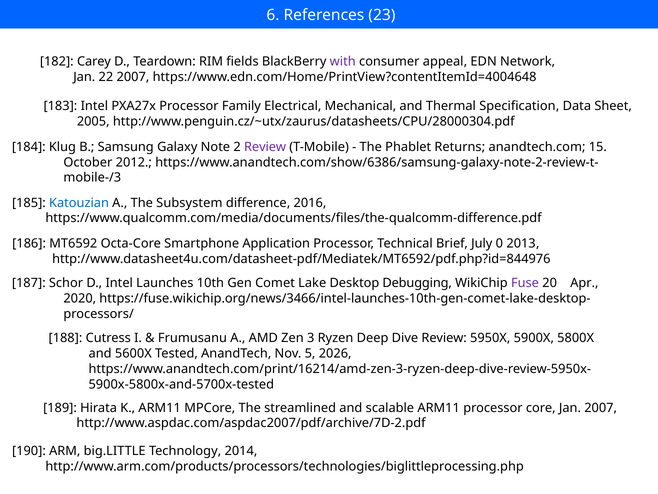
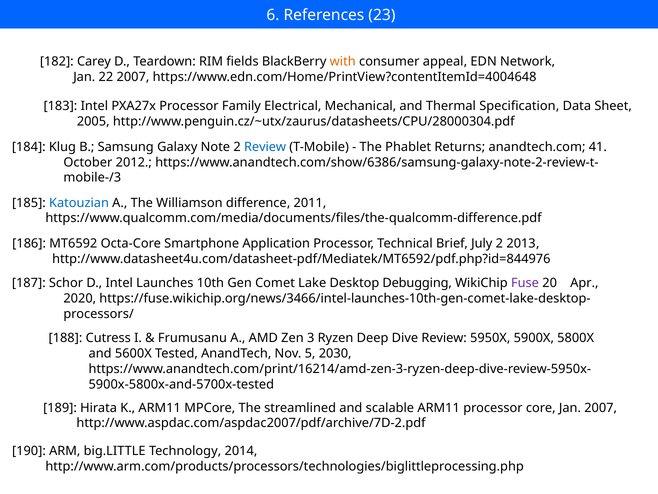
with colour: purple -> orange (343, 61)
Review colour: purple -> blue (265, 147)
15: 15 -> 41 (598, 147)
Subsystem: Subsystem -> Williamson (189, 203)
2016: 2016 -> 2011 (310, 203)
July 0: 0 -> 2 (499, 243)
2026: 2026 -> 2030 (335, 353)
